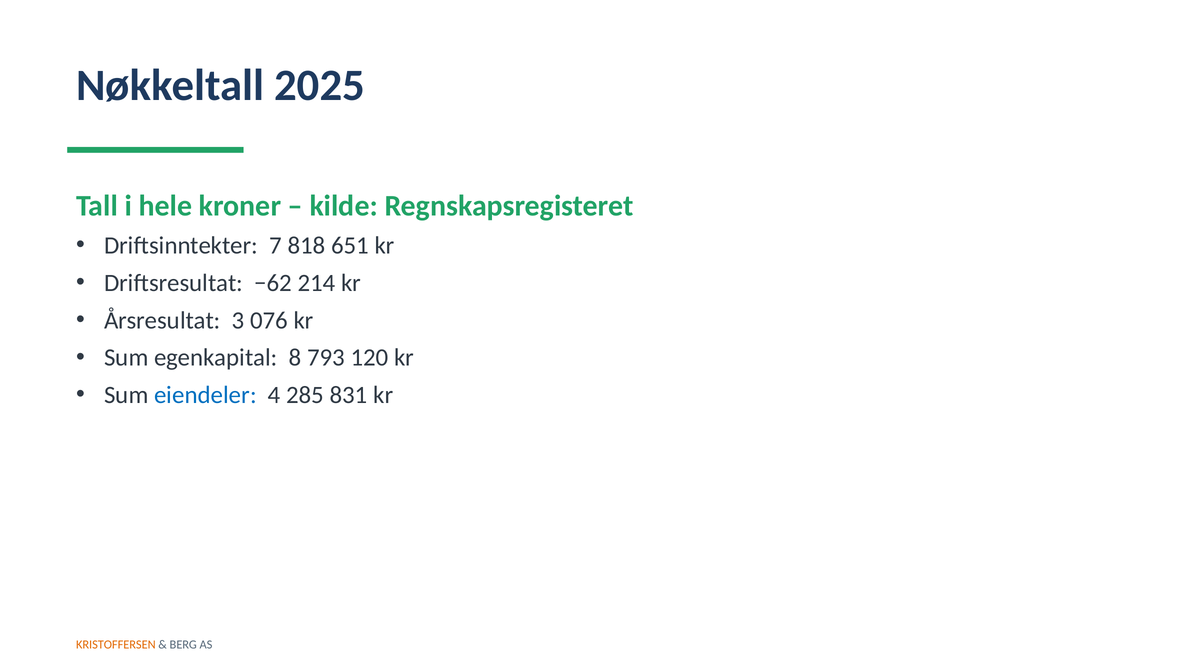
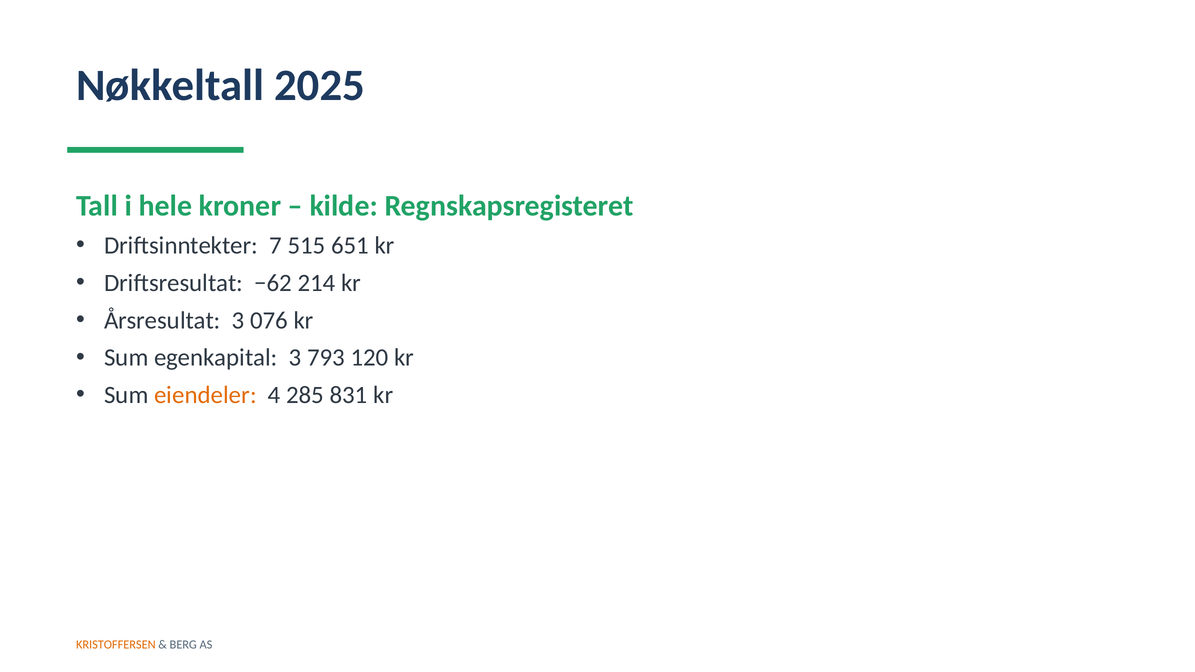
818: 818 -> 515 (307, 246)
egenkapital 8: 8 -> 3 (295, 358)
eiendeler colour: blue -> orange (205, 395)
